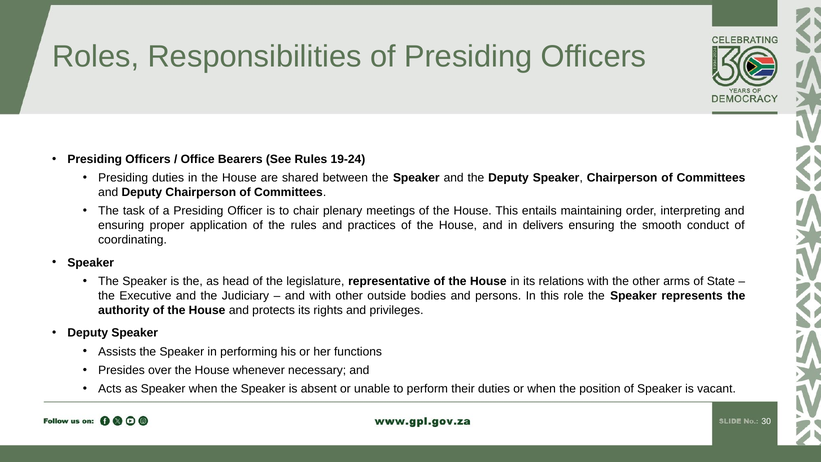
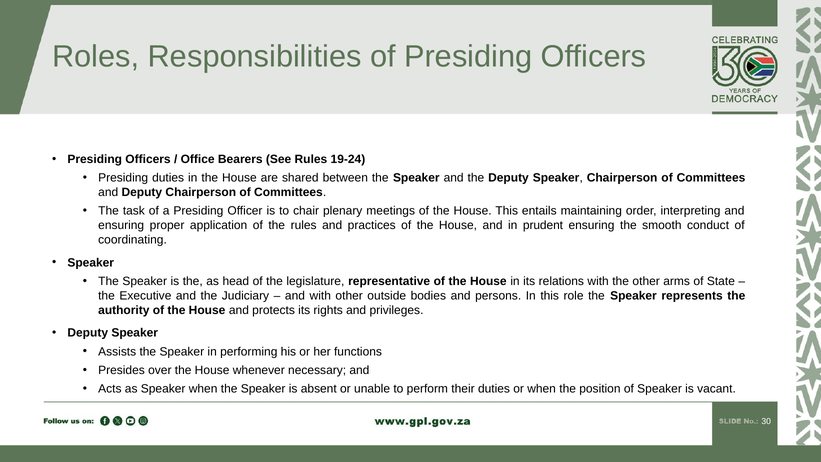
delivers: delivers -> prudent (543, 225)
